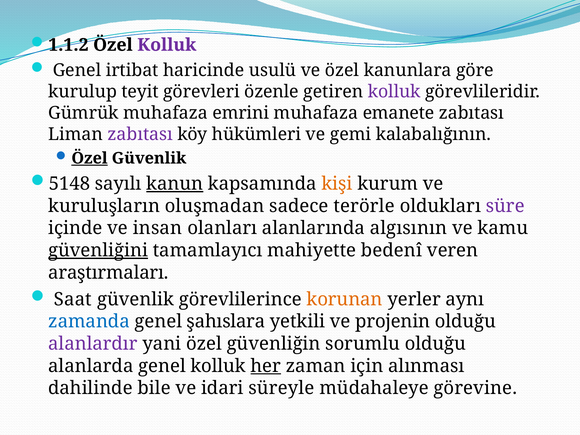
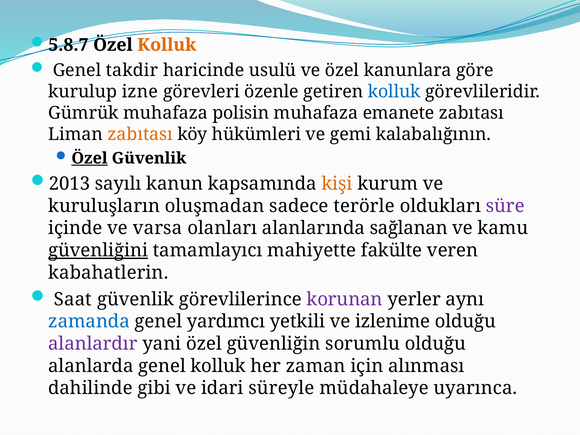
1.1.2: 1.1.2 -> 5.8.7 (68, 45)
Kolluk colour: purple -> orange (167, 45)
irtibat: irtibat -> takdir (132, 70)
teyit: teyit -> izne (140, 92)
kolluk colour: purple -> blue (394, 92)
emrini: emrini -> polisin (241, 113)
zabıtası colour: purple -> orange (140, 134)
5148: 5148 -> 2013 (69, 184)
kanun underline: present -> none (175, 184)
insan: insan -> varsa (158, 228)
algısının: algısının -> sağlanan (409, 228)
bedenî: bedenî -> fakülte (392, 250)
araştırmaları: araştırmaları -> kabahatlerin (108, 273)
korunan colour: orange -> purple (345, 299)
şahıslara: şahıslara -> yardımcı (226, 322)
projenin: projenin -> izlenime (393, 322)
her underline: present -> none (266, 366)
bile: bile -> gibi (154, 388)
görevine: görevine -> uyarınca (475, 388)
